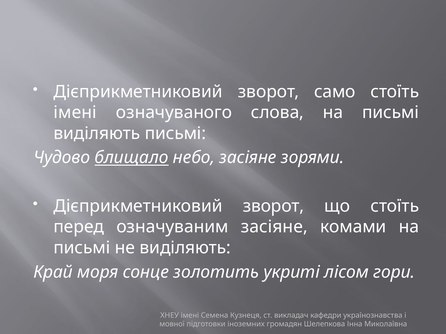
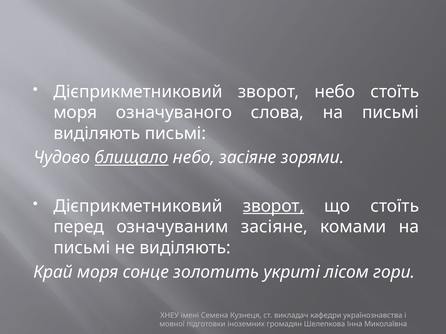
зворот само: само -> небо (335, 92)
імені: імені -> моря (75, 113)
зворот underline: none -> present (273, 206)
